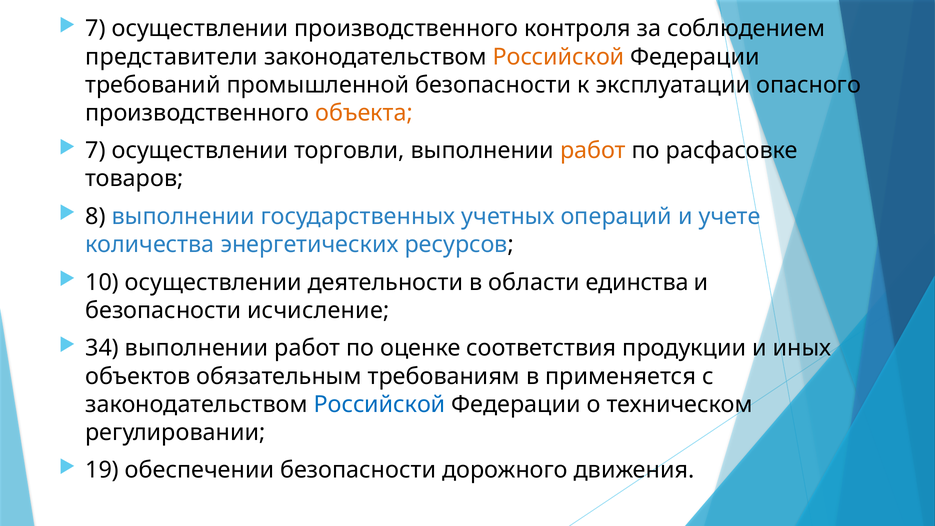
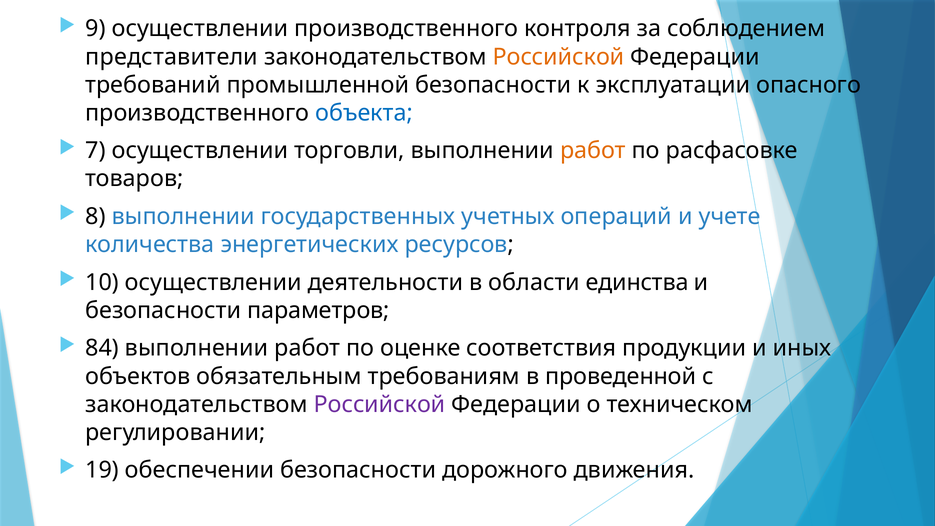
7: 7 -> 9 (95, 29)
объекта colour: orange -> blue (364, 113)
исчисление: исчисление -> параметров (318, 310)
34: 34 -> 84 (102, 348)
применяется: применяется -> проведенной (621, 376)
Российской colour: blue -> purple (380, 404)
